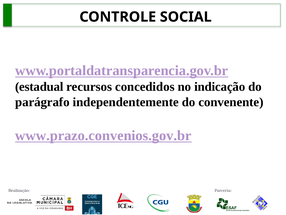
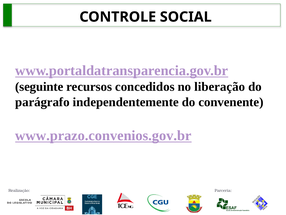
estadual: estadual -> seguinte (39, 87)
indicação: indicação -> liberação (220, 87)
